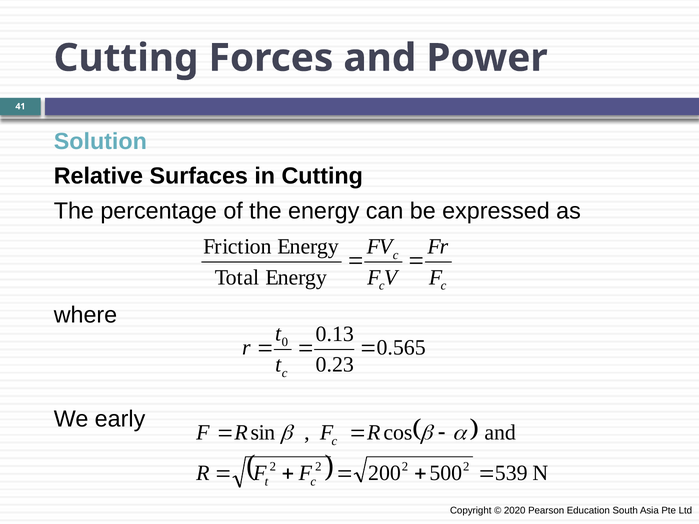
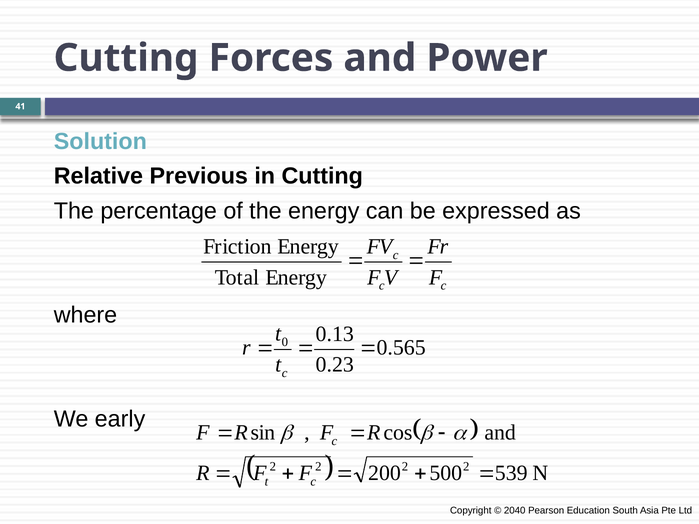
Surfaces: Surfaces -> Previous (199, 176)
2020: 2020 -> 2040 (515, 511)
